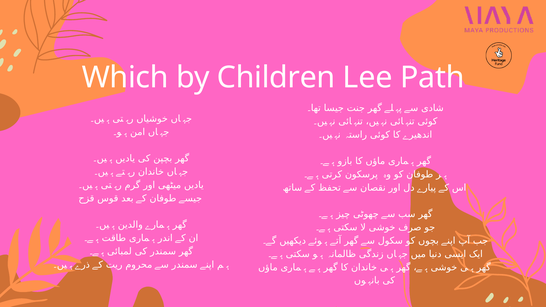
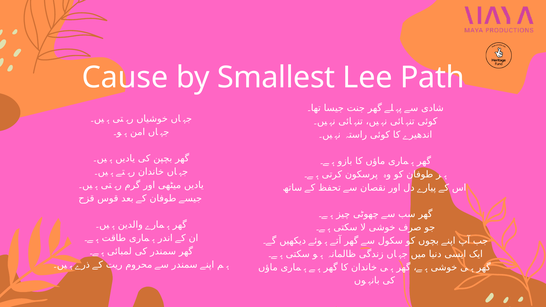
Which: Which -> Cause (125, 77)
Children: Children -> Smallest (276, 77)
